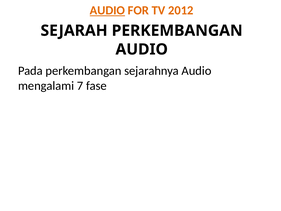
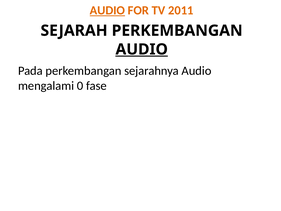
2012: 2012 -> 2011 (181, 10)
AUDIO underline: none -> present (142, 49)
7: 7 -> 0 (80, 86)
